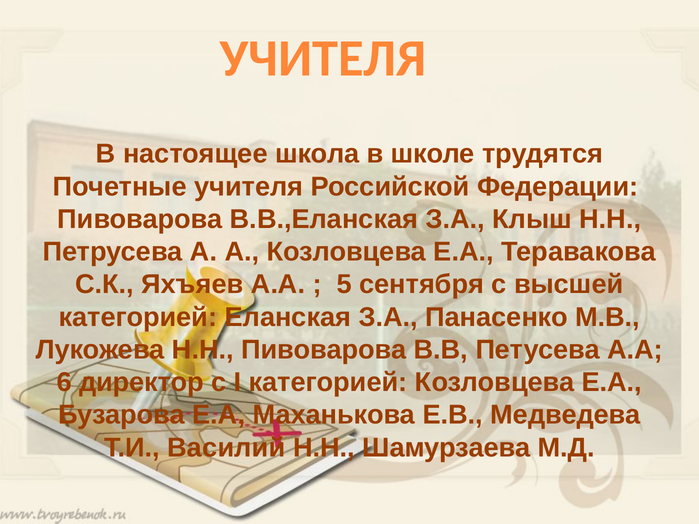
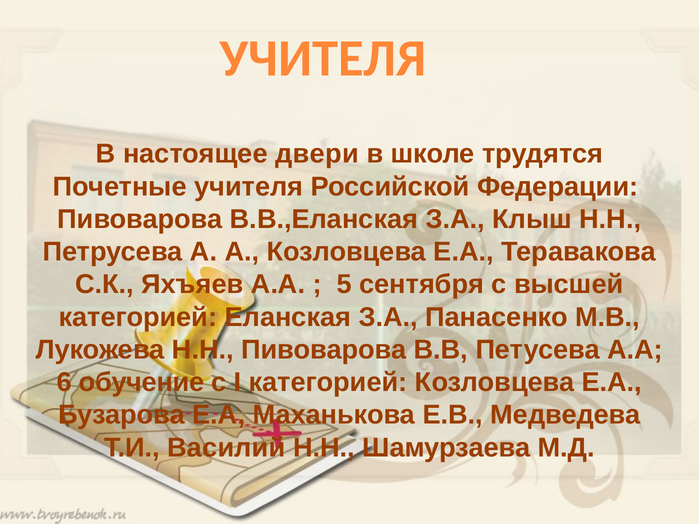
школа: школа -> двери (317, 154)
директор: директор -> обучение (142, 383)
